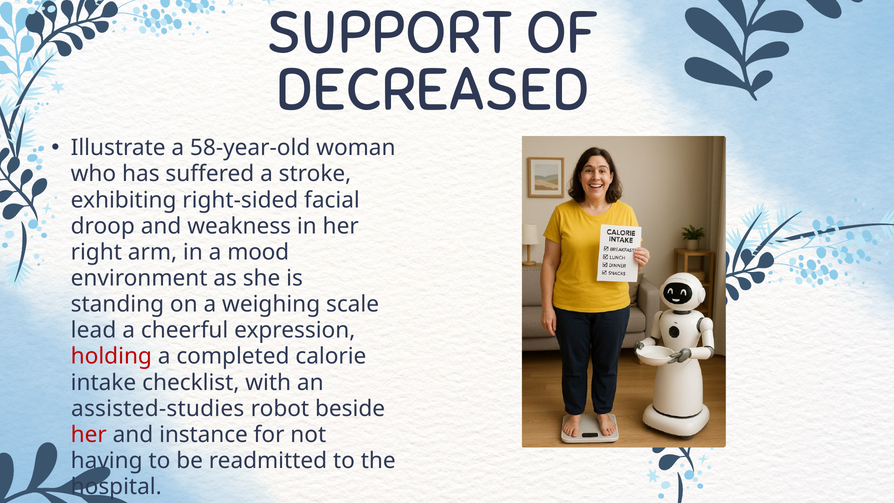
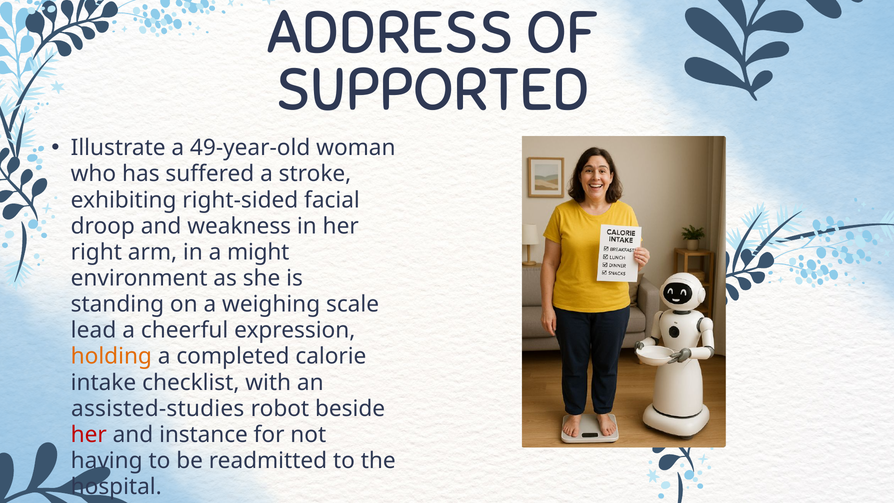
SUPPORT: SUPPORT -> ADDRESS (390, 33)
DECREASED: DECREASED -> SUPPORTED (433, 91)
58-year-old: 58-year-old -> 49-year-old (250, 148)
mood: mood -> might (258, 252)
holding colour: red -> orange (111, 356)
